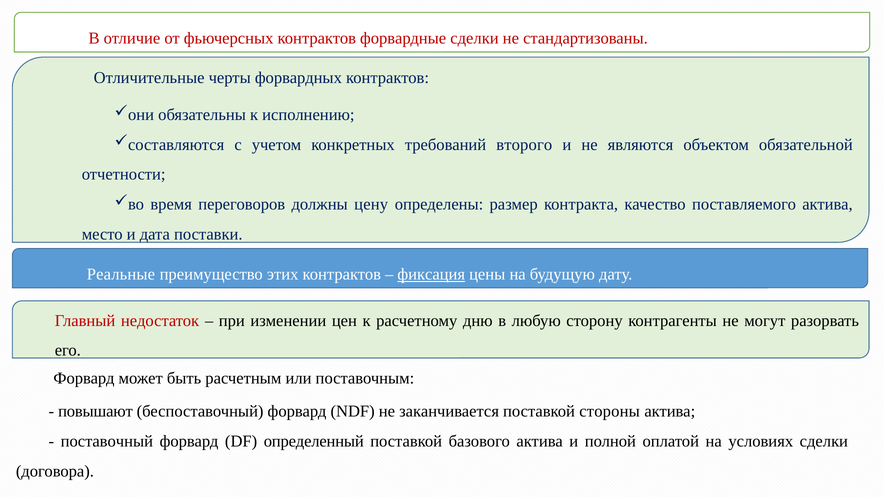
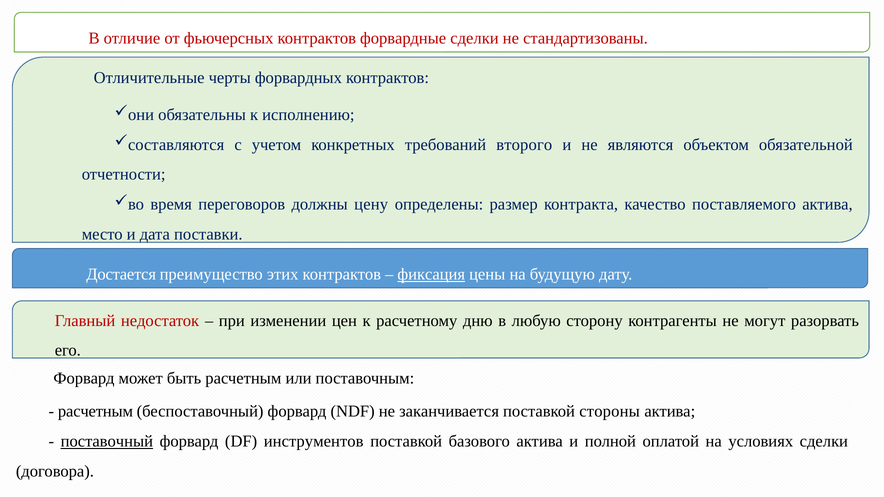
Реальные: Реальные -> Достается (121, 274)
повышают: повышают -> расчетным (95, 412)
поставочный underline: none -> present (107, 442)
определенный: определенный -> инструментов (314, 442)
